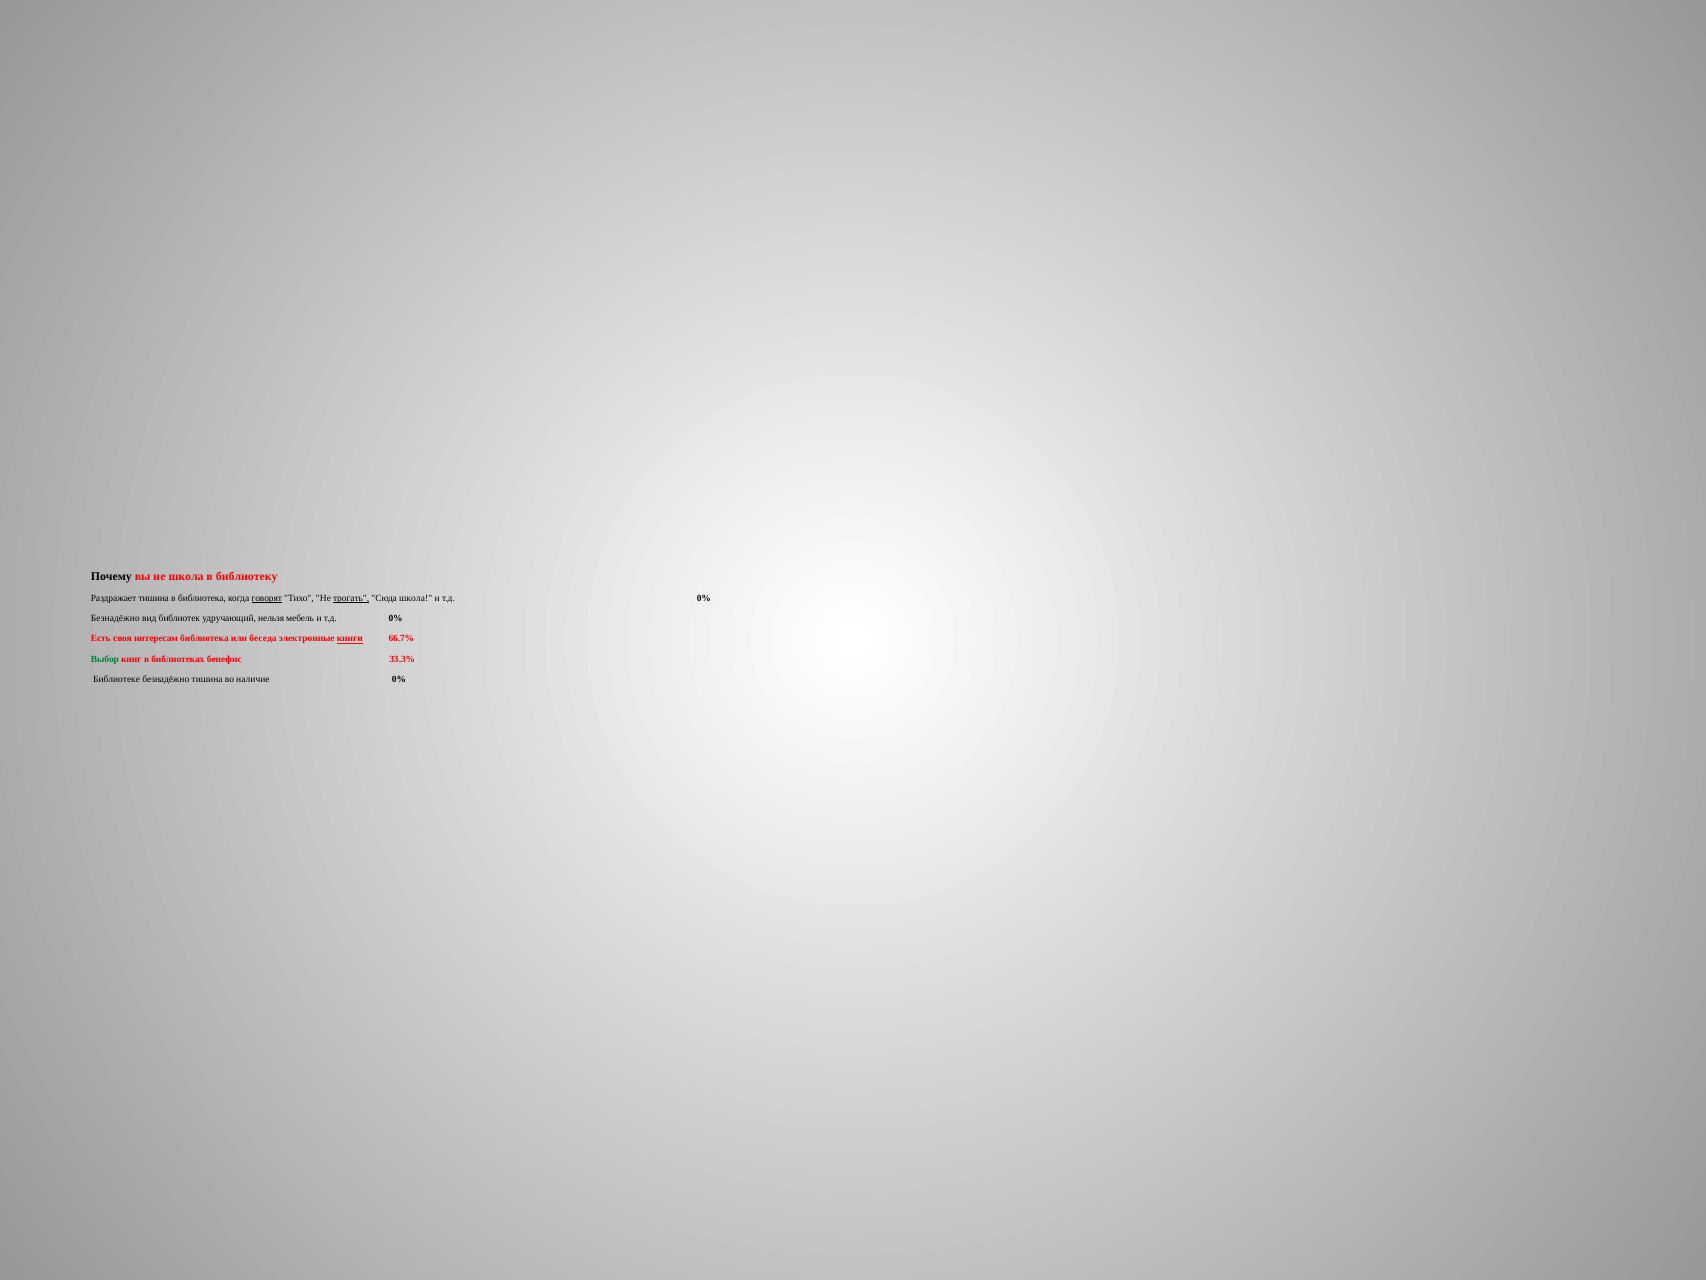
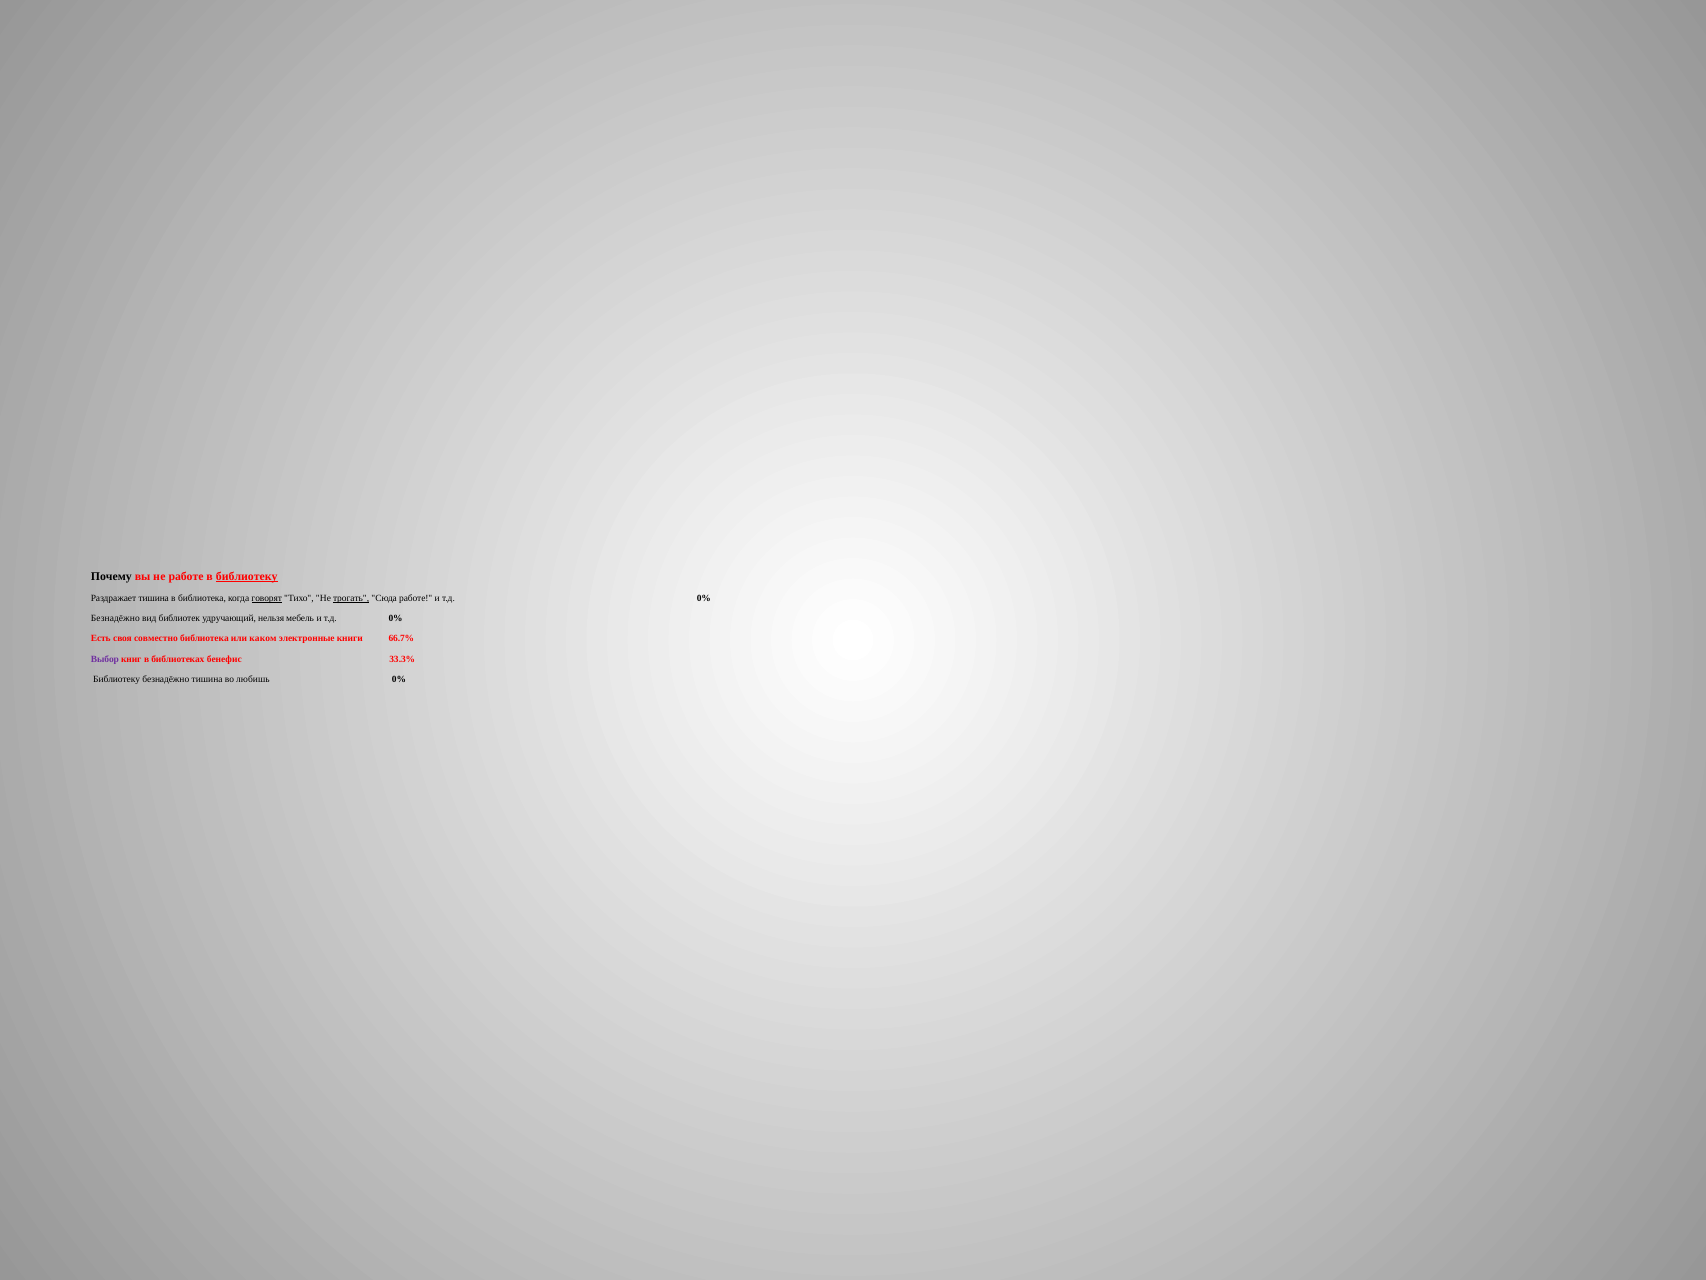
не школа: школа -> работе (186, 576)
библиотеку underline: none -> present (247, 576)
Сюда школа: школа -> работе (416, 598)
интересам: интересам -> совместно (156, 639)
беседа: беседа -> каком (263, 639)
книги underline: present -> none (350, 639)
Выбор colour: green -> purple (105, 659)
Библиотеке: Библиотеке -> Библиотеку (117, 679)
наличие: наличие -> любишь (253, 679)
